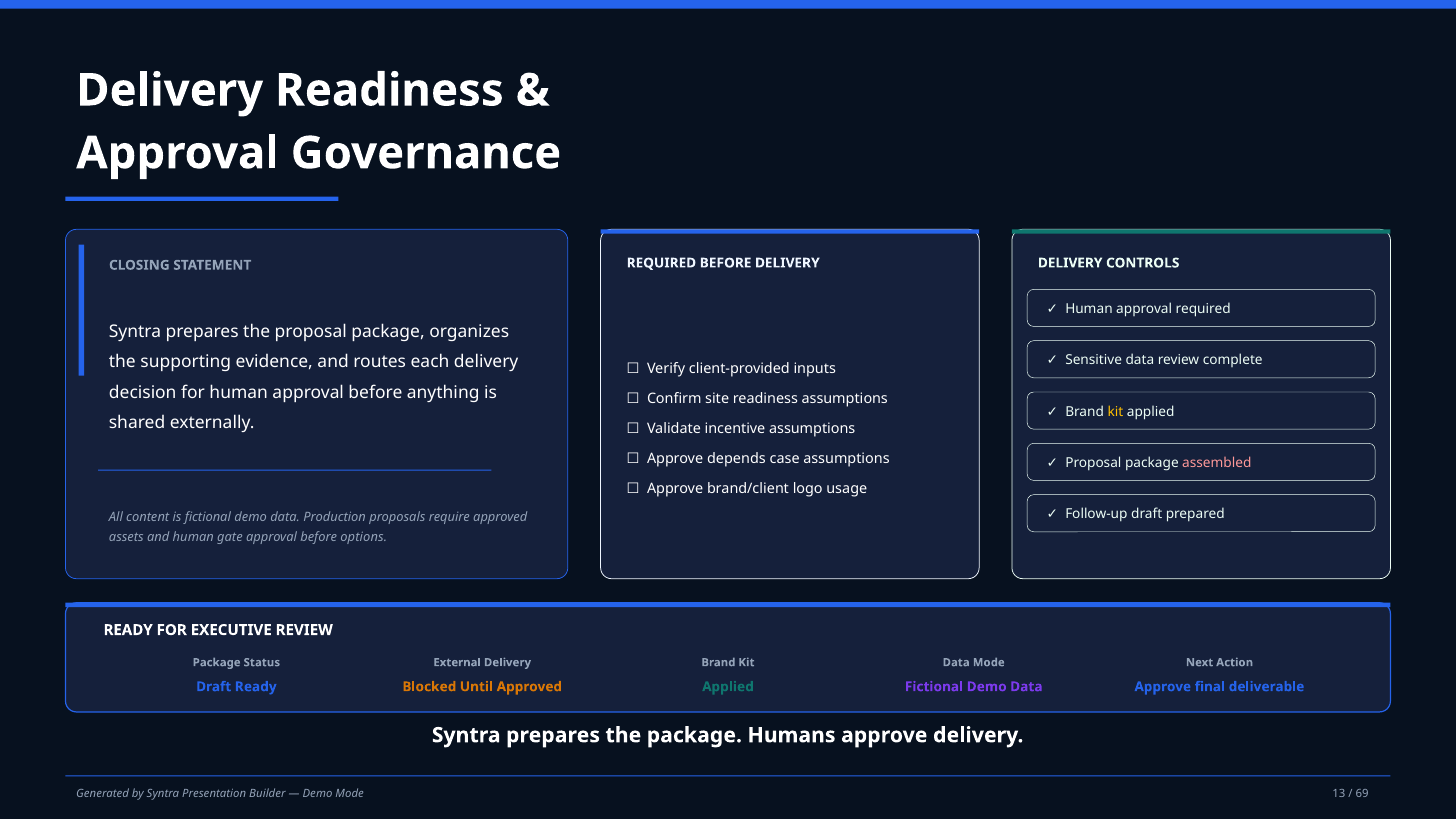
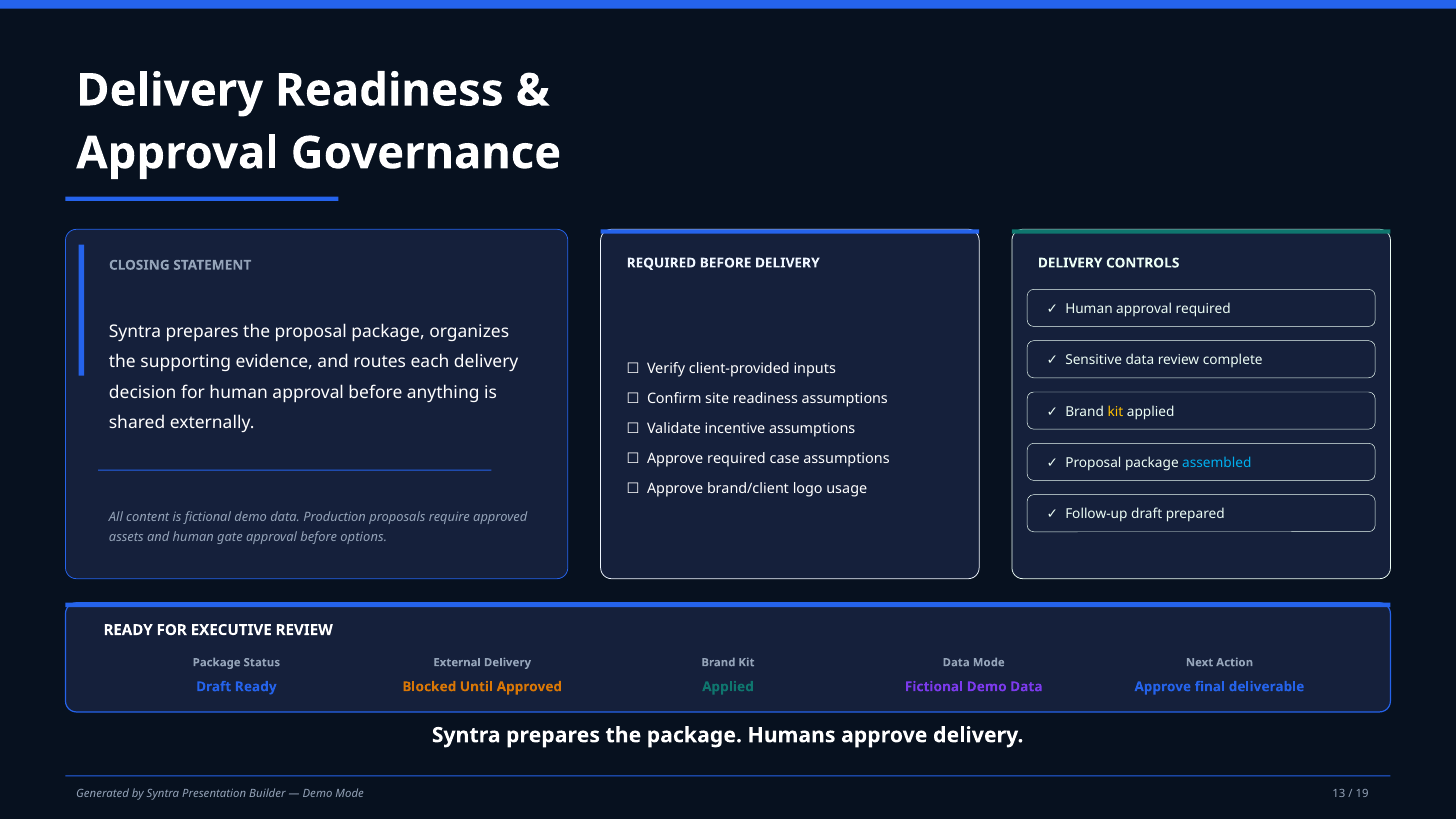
Approve depends: depends -> required (736, 459)
assembled colour: pink -> light blue (1217, 463)
69: 69 -> 19 (1362, 794)
